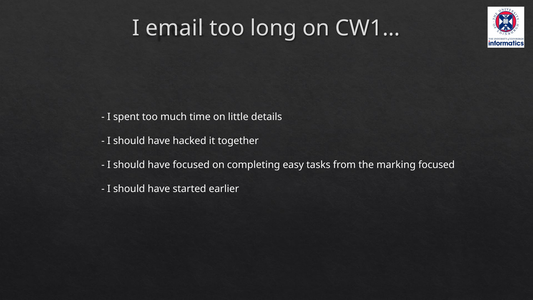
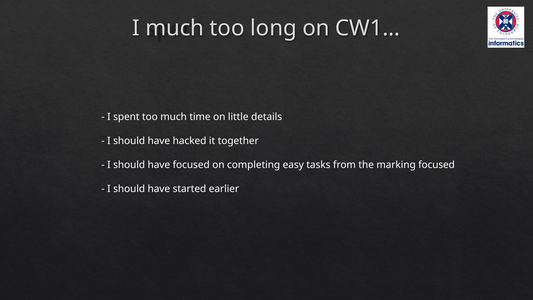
I email: email -> much (175, 28)
